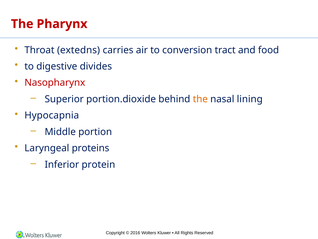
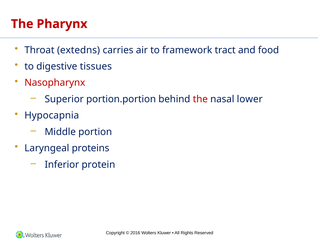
conversion: conversion -> framework (187, 50)
divides: divides -> tissues (96, 66)
portion.dioxide: portion.dioxide -> portion.portion (121, 99)
the colour: orange -> red (200, 99)
lining: lining -> lower (250, 99)
